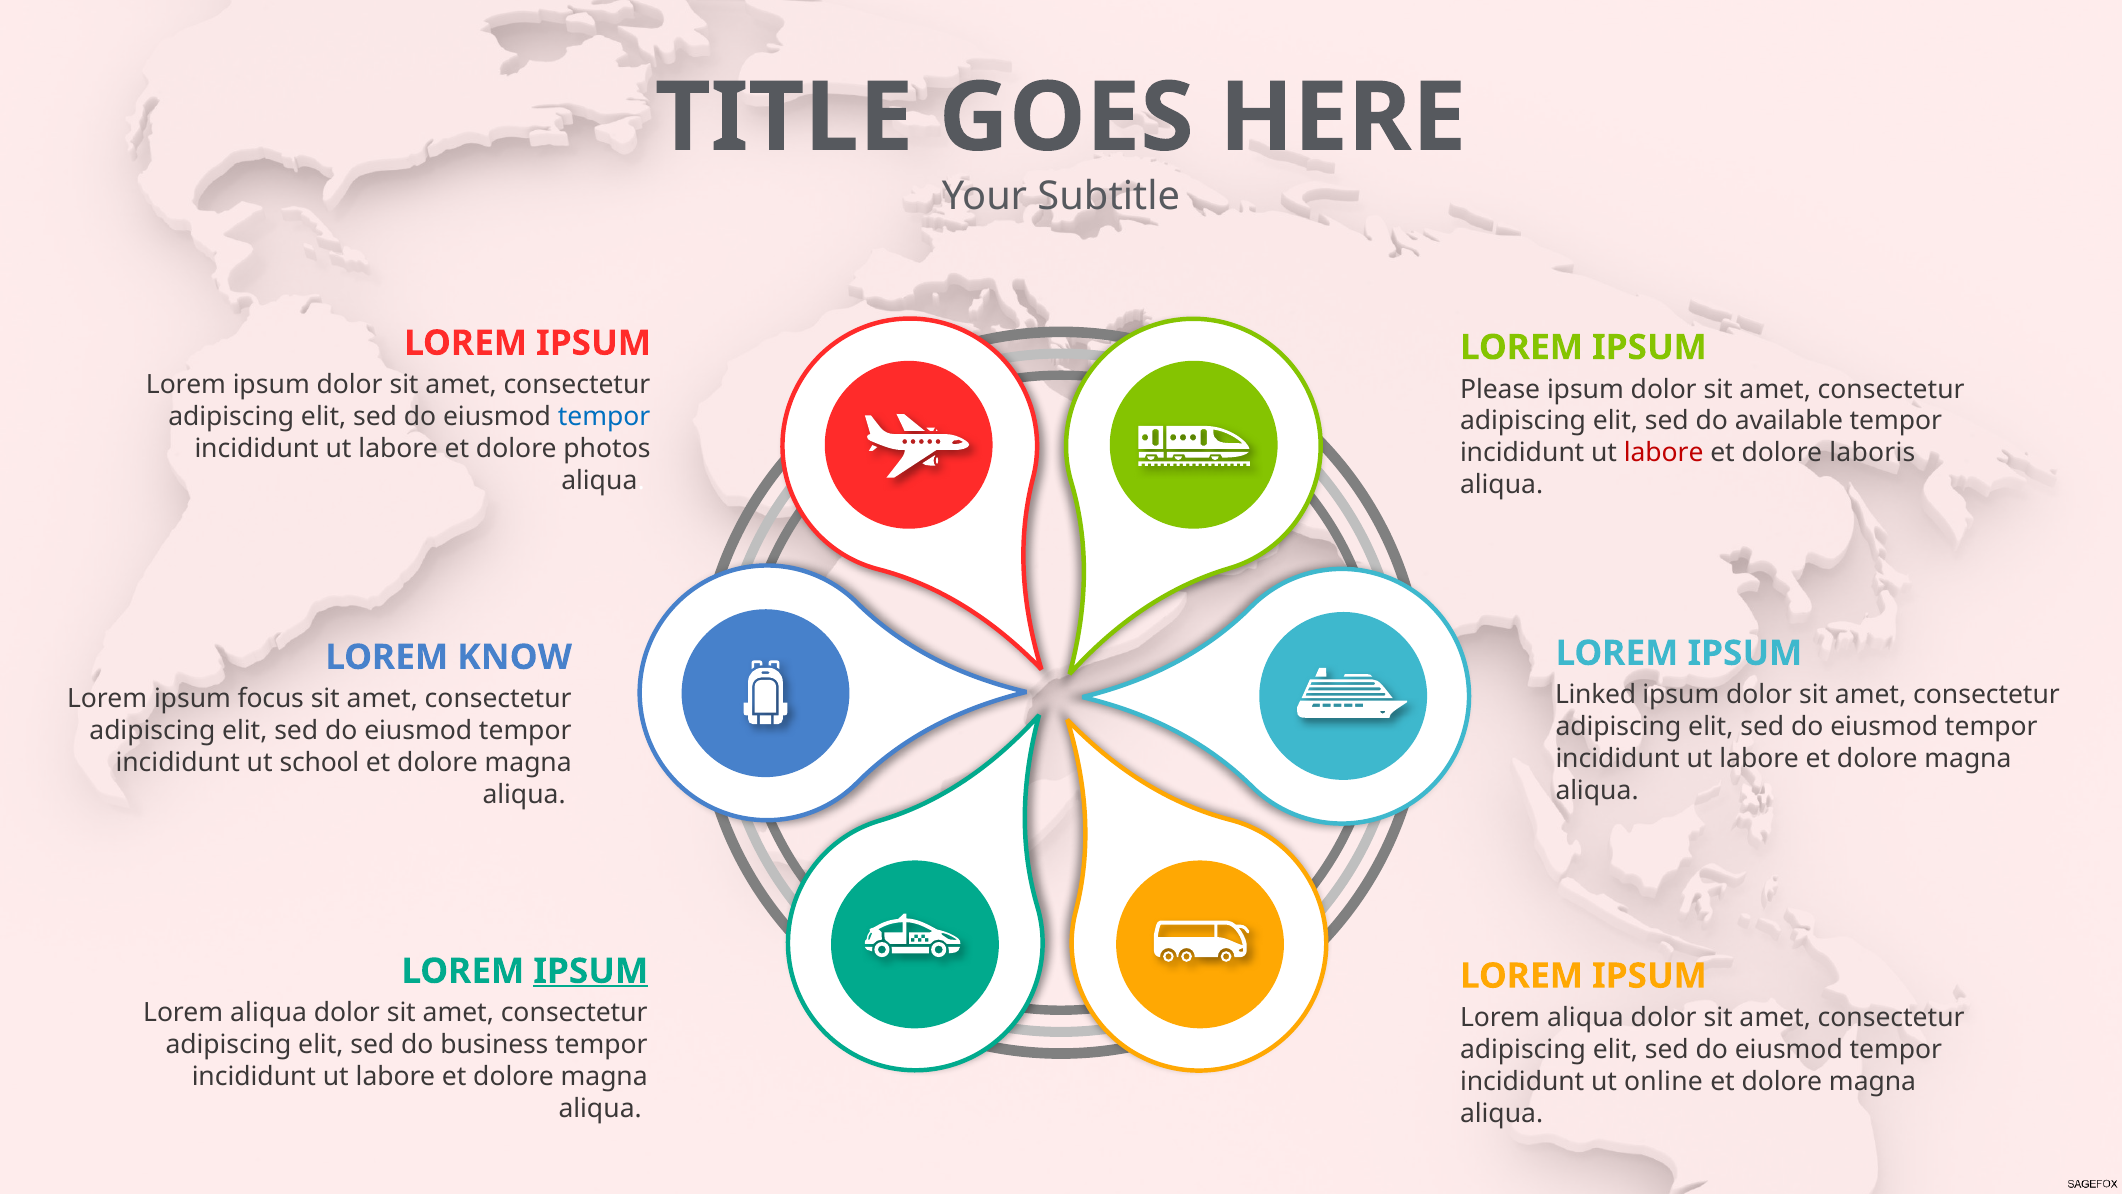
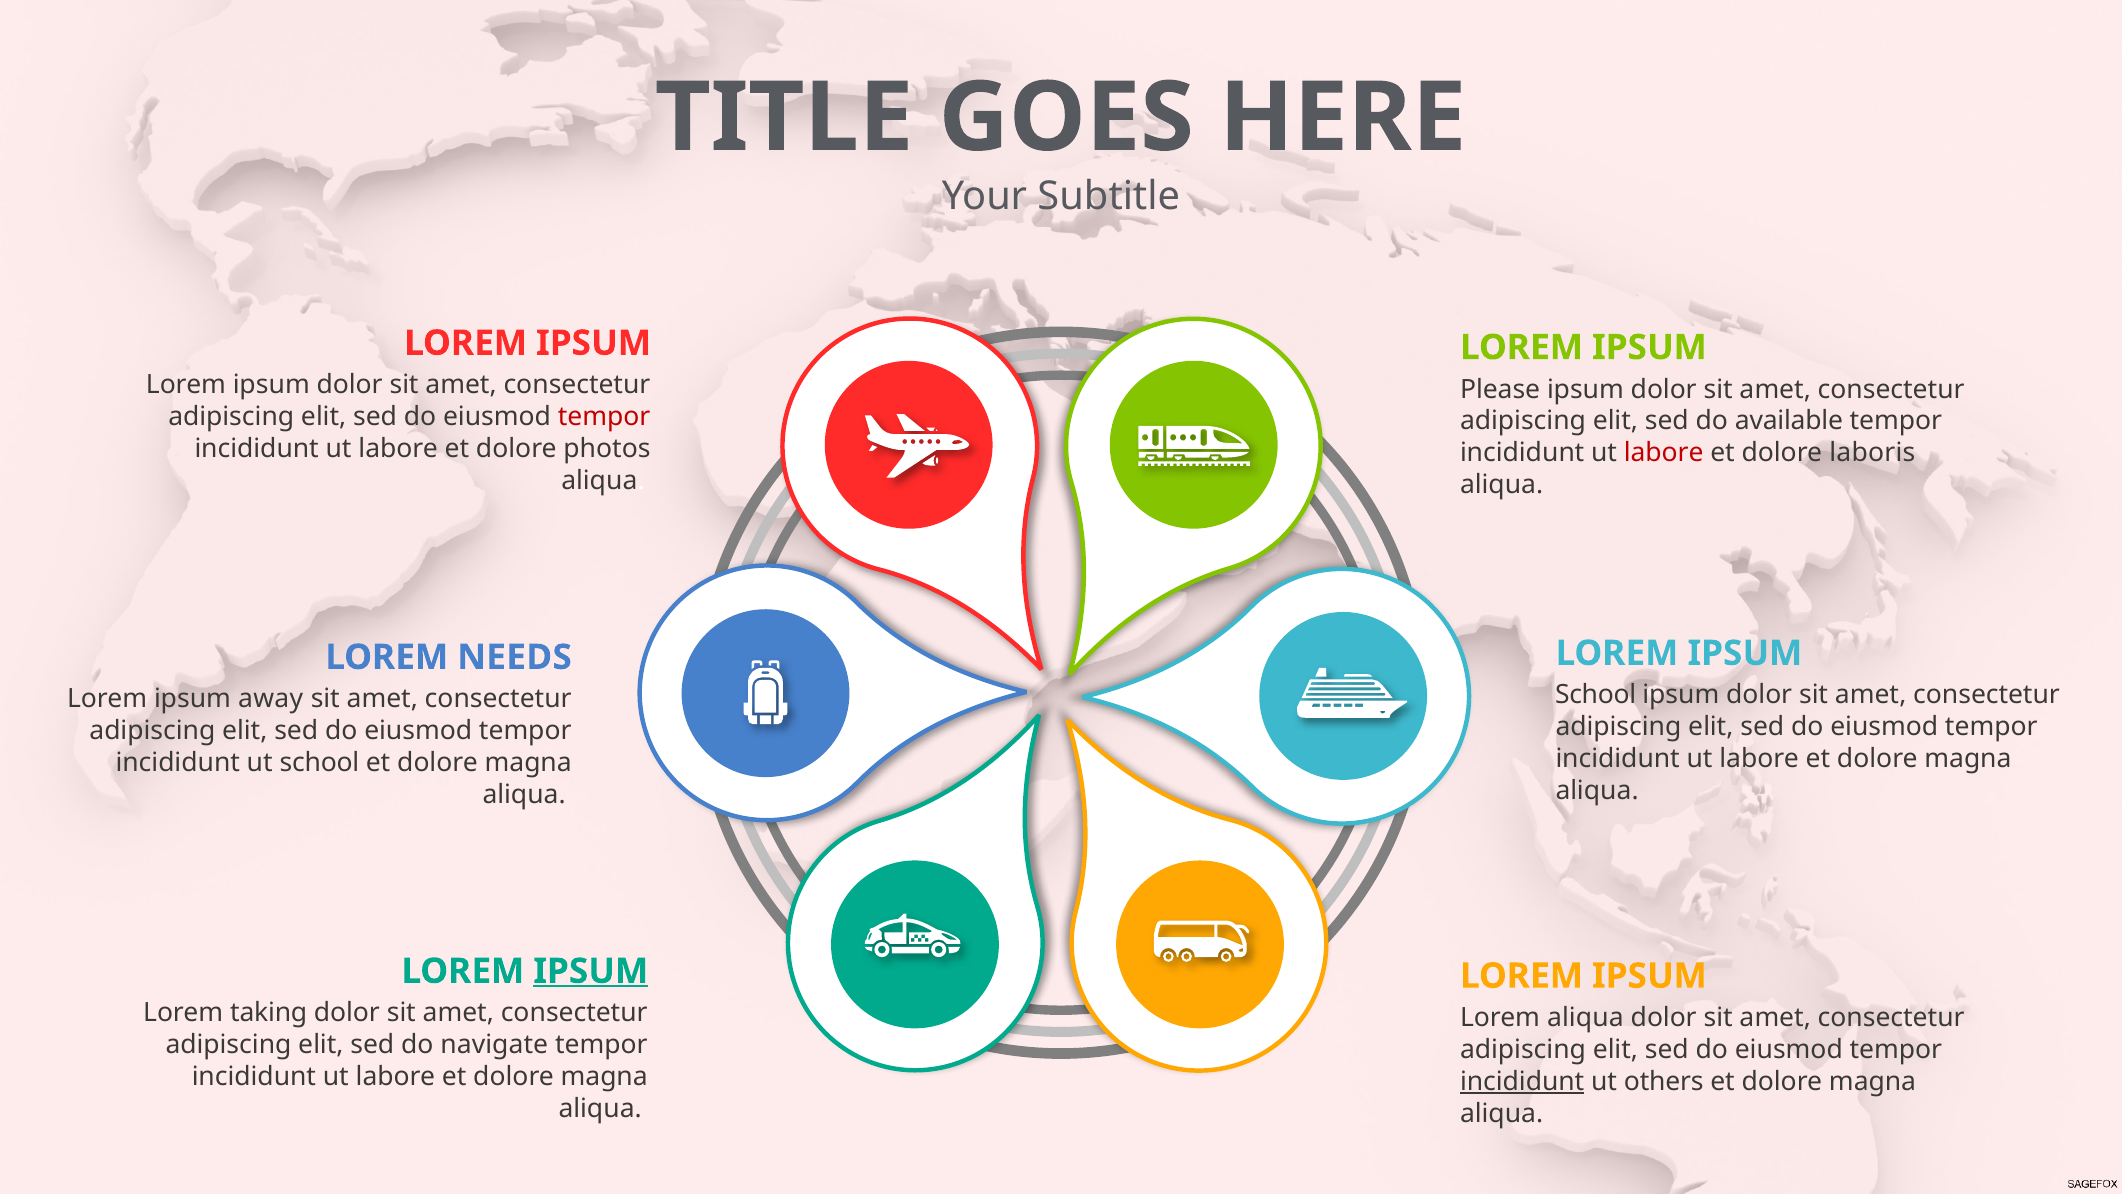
tempor colour: blue -> red (604, 417)
KNOW: KNOW -> NEEDS (515, 657)
Linked: Linked -> School (1596, 695)
focus: focus -> away (271, 699)
aliqua: aliqua -> taking (269, 1013)
business: business -> navigate (494, 1045)
incididunt underline: none -> present (1522, 1081)
online: online -> others (1664, 1081)
